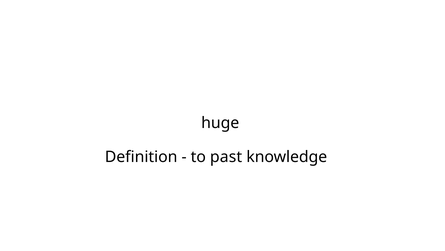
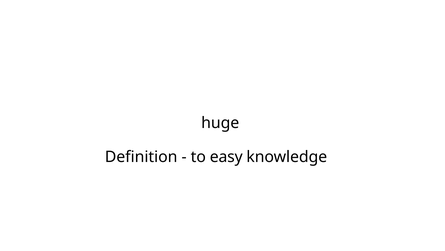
past: past -> easy (226, 157)
